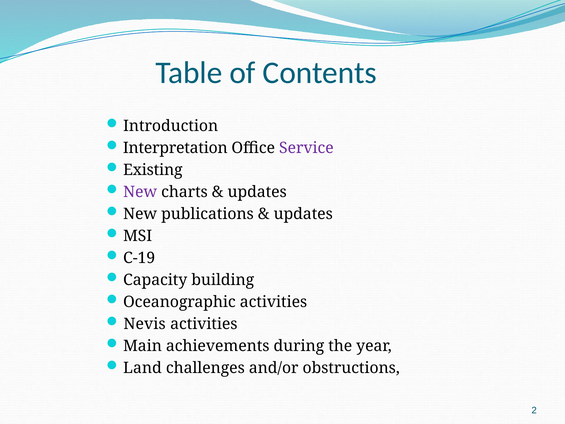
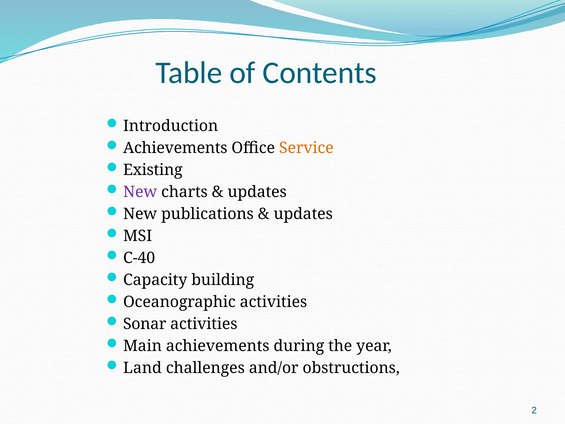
Interpretation: Interpretation -> Achievements (175, 148)
Service colour: purple -> orange (306, 148)
C-19: C-19 -> C-40 (139, 258)
Nevis: Nevis -> Sonar (145, 324)
